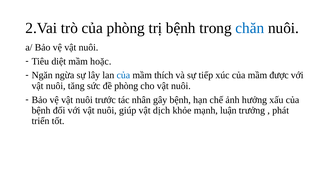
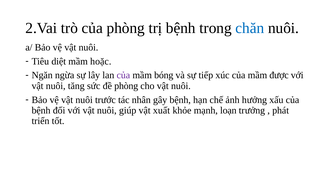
của colour: blue -> purple (123, 75)
thích: thích -> bóng (164, 75)
dịch: dịch -> xuất (161, 110)
luận: luận -> loạn (228, 110)
